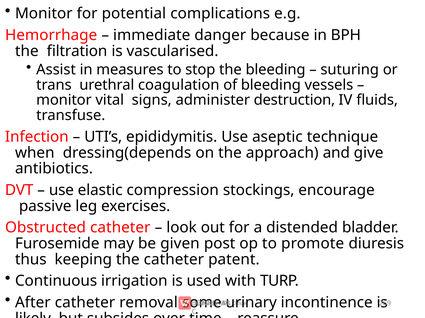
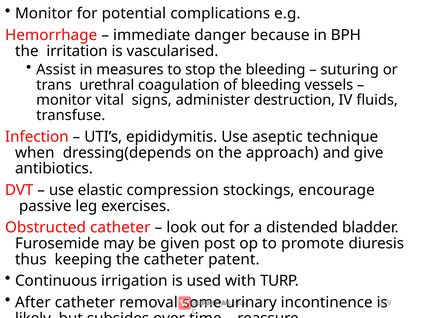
ﬁltration: ﬁltration -> irritation (77, 51)
